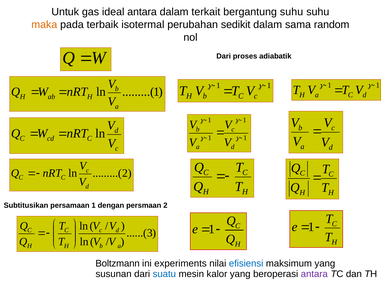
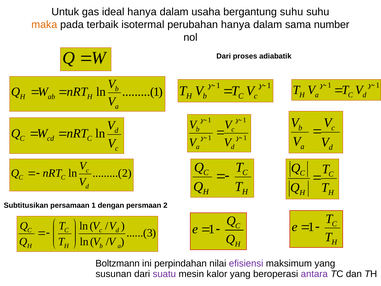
ideal antara: antara -> hanya (142, 12)
terkait: terkait -> usaha (206, 12)
perubahan sedikit: sedikit -> hanya (236, 25)
random: random -> number (332, 25)
experiments: experiments -> perpindahan (181, 263)
efisiensi colour: blue -> purple (246, 263)
suatu colour: blue -> purple (164, 274)
